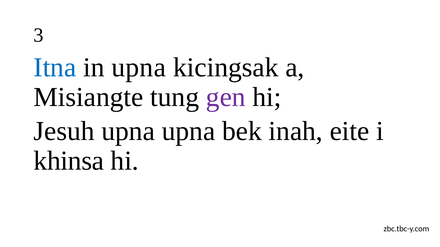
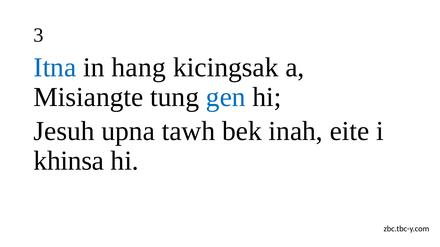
in upna: upna -> hang (139, 67)
gen colour: purple -> blue (226, 97)
upna upna: upna -> tawh (189, 131)
